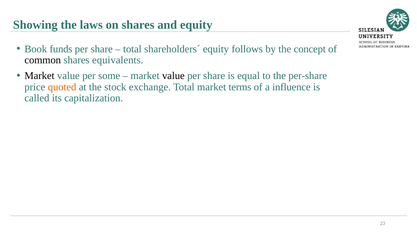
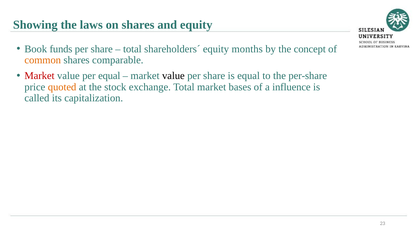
follows: follows -> months (247, 49)
common colour: black -> orange (43, 60)
equivalents: equivalents -> comparable (118, 60)
Market colour: black -> red (40, 76)
per some: some -> equal (109, 76)
terms: terms -> bases (240, 87)
